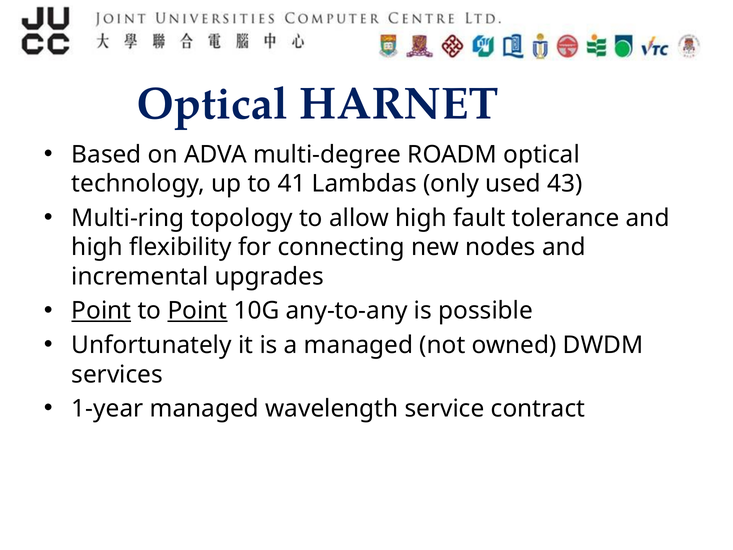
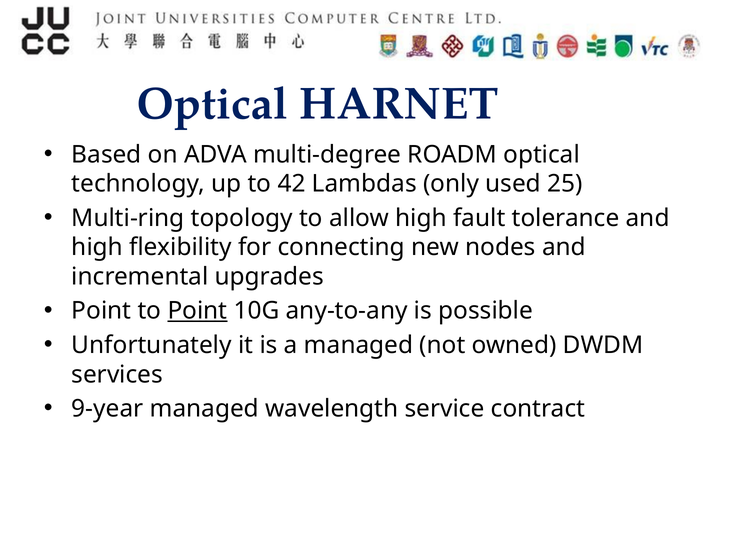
41: 41 -> 42 (292, 184)
43: 43 -> 25 (565, 184)
Point underline: present -> none (101, 311)
1-year: 1-year -> 9-year (107, 409)
